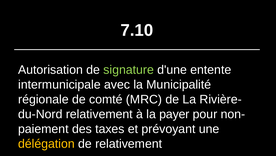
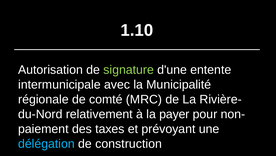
7.10: 7.10 -> 1.10 (137, 30)
délégation colour: yellow -> light blue (46, 143)
de relativement: relativement -> construction (129, 143)
